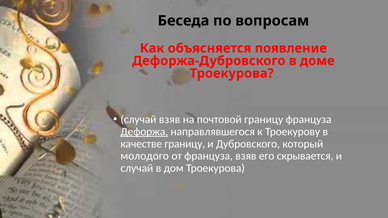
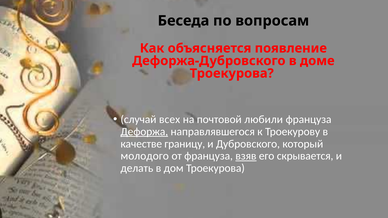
случай взяв: взяв -> всех (170, 120)
почтовой границу: границу -> любили (264, 120)
взяв underline: none -> present (246, 156)
случай: случай -> делать (137, 168)
